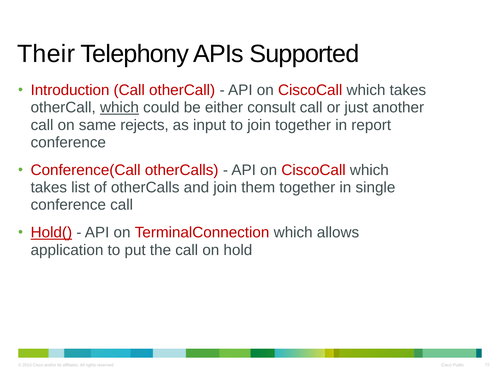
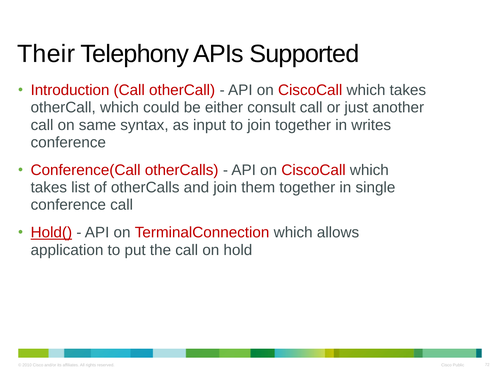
which underline: present -> none (119, 108)
rejects: rejects -> syntax (144, 125)
report: report -> writes (371, 125)
